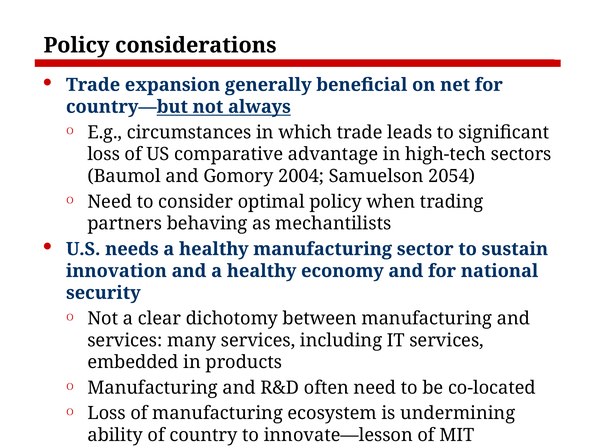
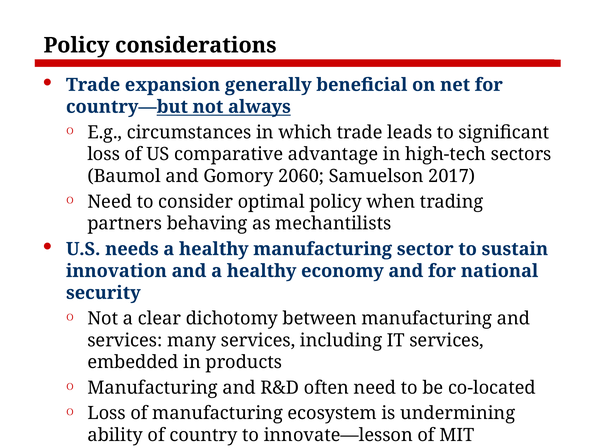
2004: 2004 -> 2060 (301, 176)
2054: 2054 -> 2017 (452, 176)
